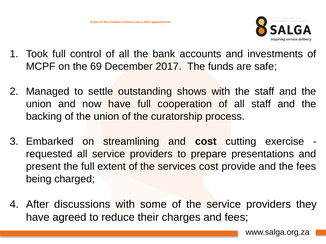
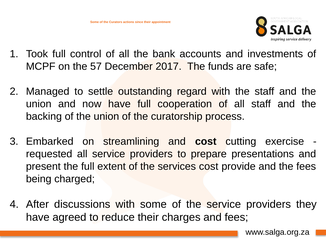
69: 69 -> 57 (96, 67)
shows: shows -> regard (192, 92)
